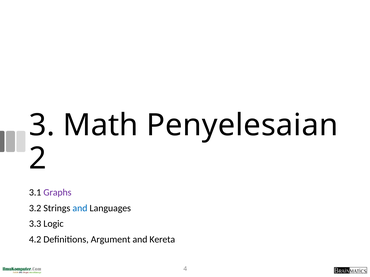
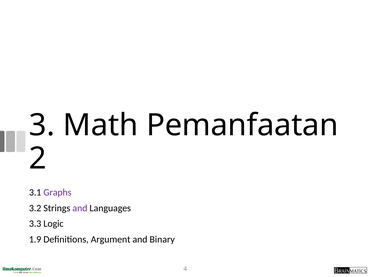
Penyelesaian: Penyelesaian -> Pemanfaatan (242, 125)
and colour: blue -> purple (80, 208)
4.2: 4.2 -> 1.9 (35, 240)
Kereta: Kereta -> Binary (162, 240)
